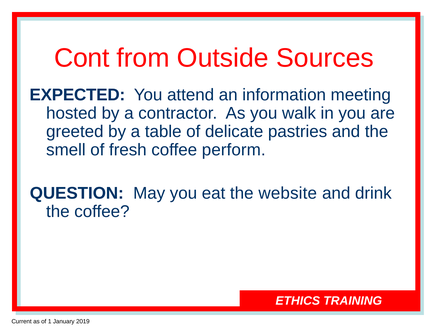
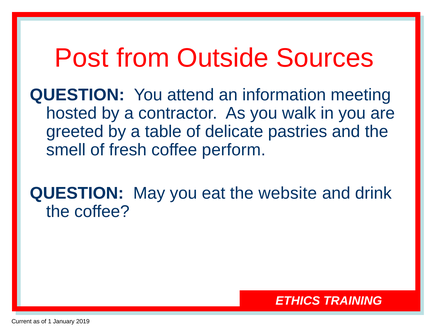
Cont: Cont -> Post (82, 58)
EXPECTED: EXPECTED -> QUESTION (77, 95)
